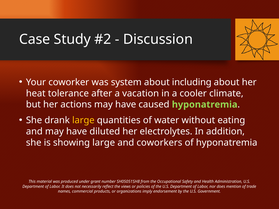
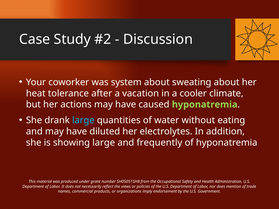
including: including -> sweating (192, 82)
large colour: yellow -> light blue (83, 120)
coworkers: coworkers -> frequently (159, 143)
